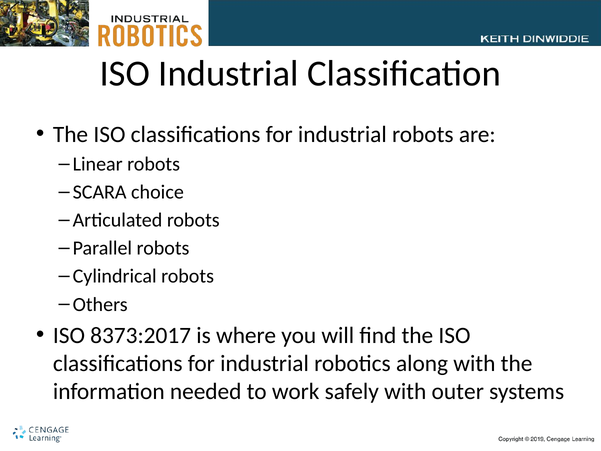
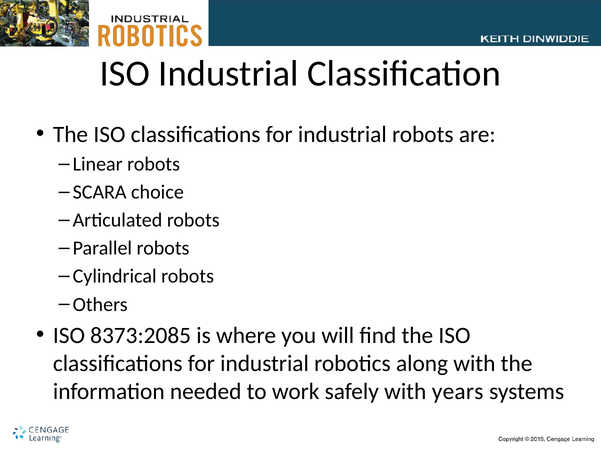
8373:2017: 8373:2017 -> 8373:2085 (141, 335)
outer: outer -> years (458, 391)
